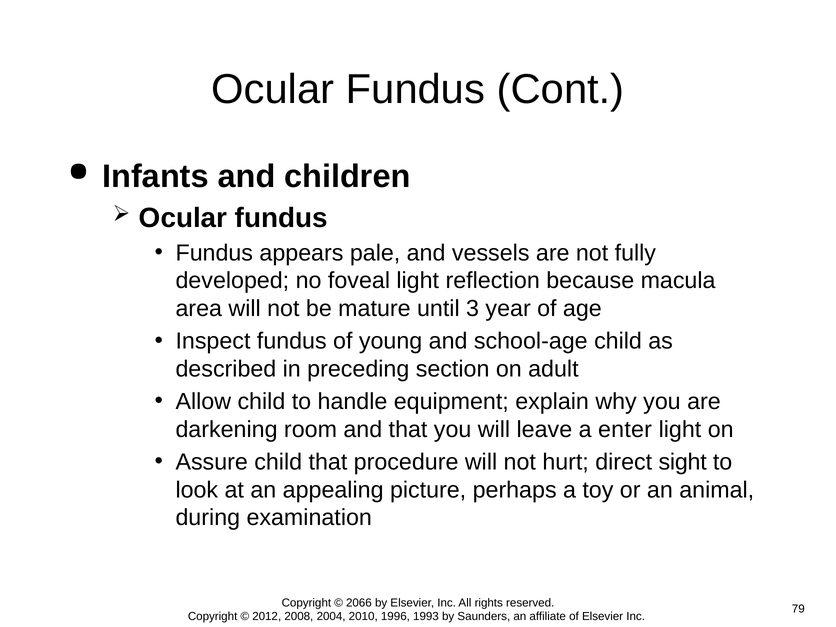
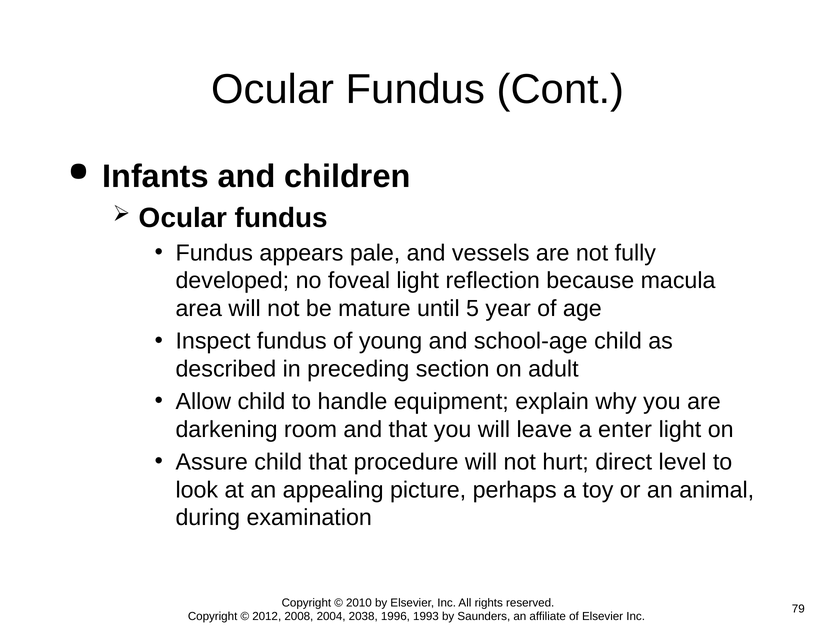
3: 3 -> 5 (473, 309)
sight: sight -> level (683, 462)
2066: 2066 -> 2010 (359, 603)
2010: 2010 -> 2038 (363, 617)
